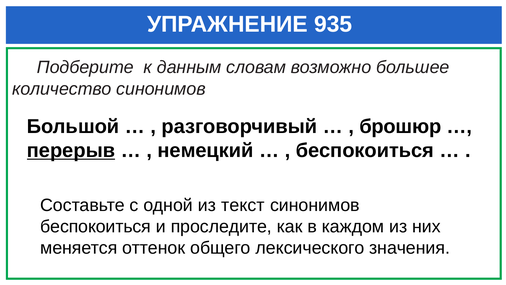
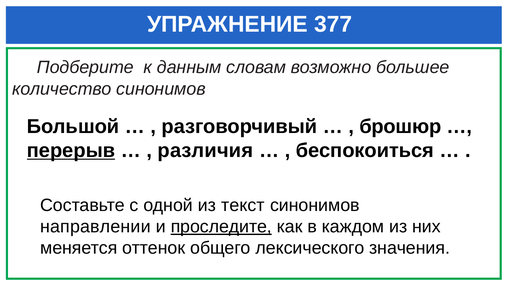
935: 935 -> 377 (333, 24)
немецкий: немецкий -> различия (205, 150)
беспокоиться: беспокоиться -> направлении (95, 226)
проследите underline: none -> present (221, 226)
